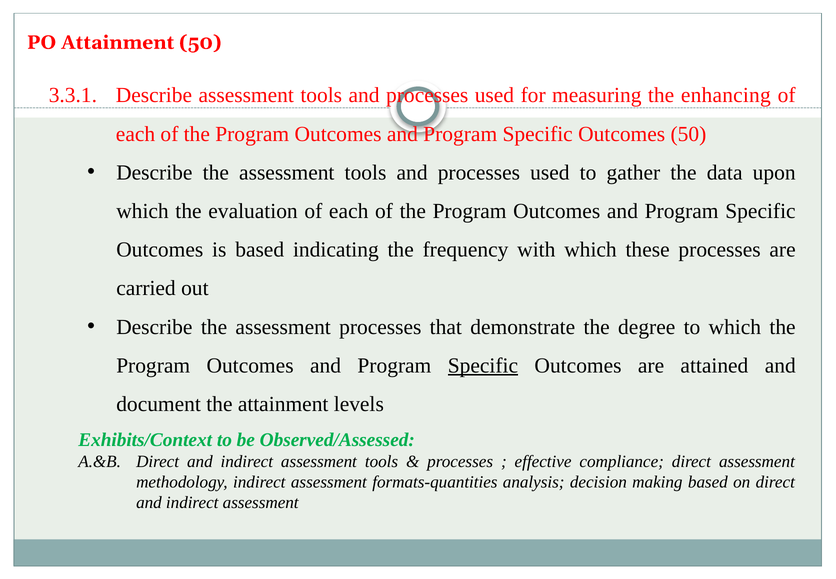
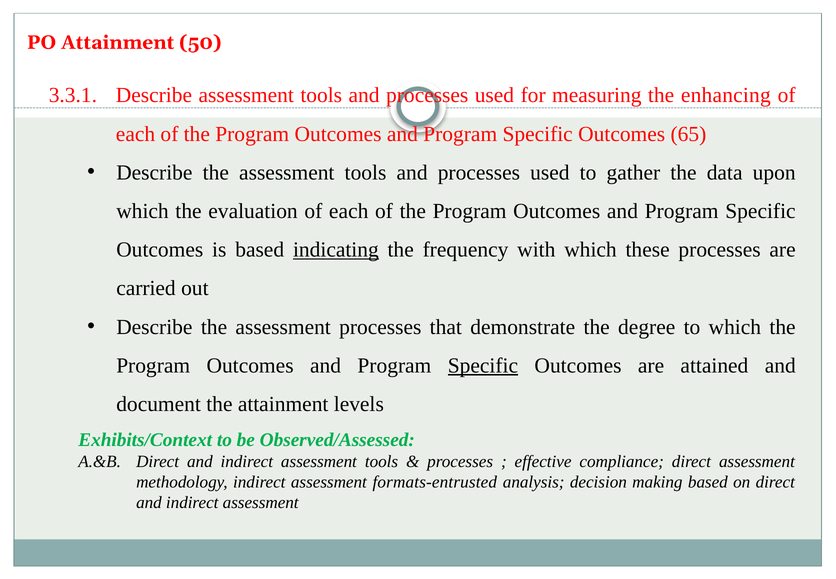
Outcomes 50: 50 -> 65 (688, 134)
indicating underline: none -> present (336, 250)
formats-quantities: formats-quantities -> formats-entrusted (435, 482)
